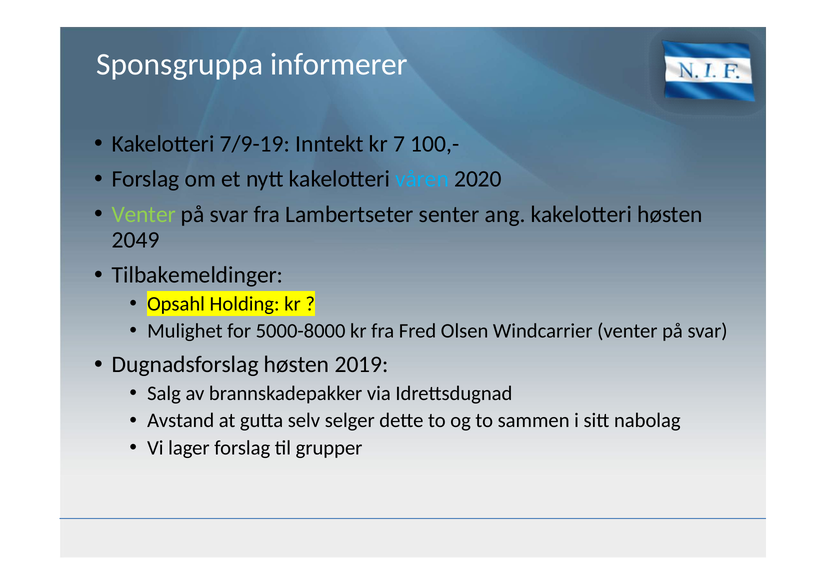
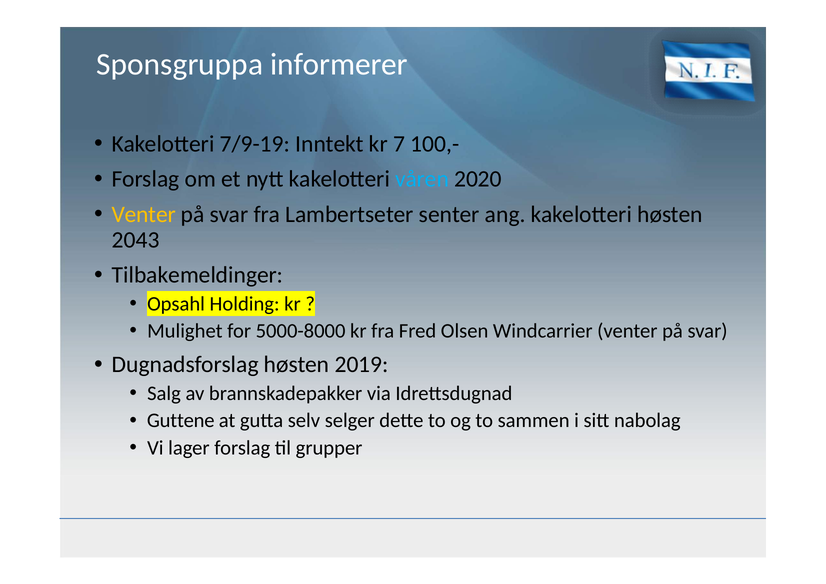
Venter colour: light green -> yellow (144, 214)
2049: 2049 -> 2043 (136, 240)
Avstand: Avstand -> Guttene (181, 420)
